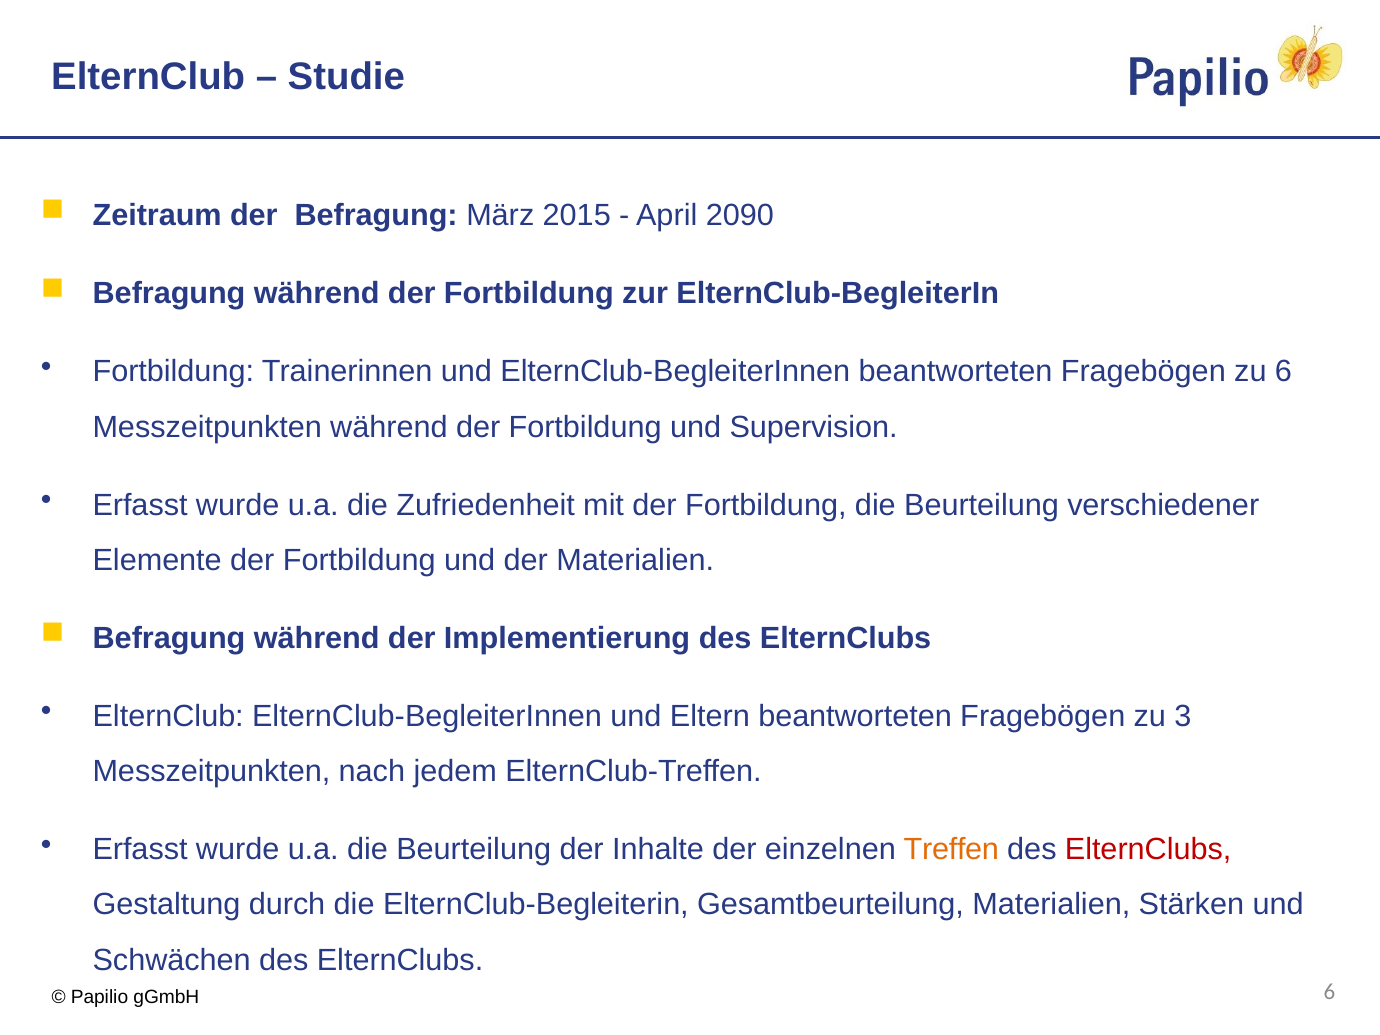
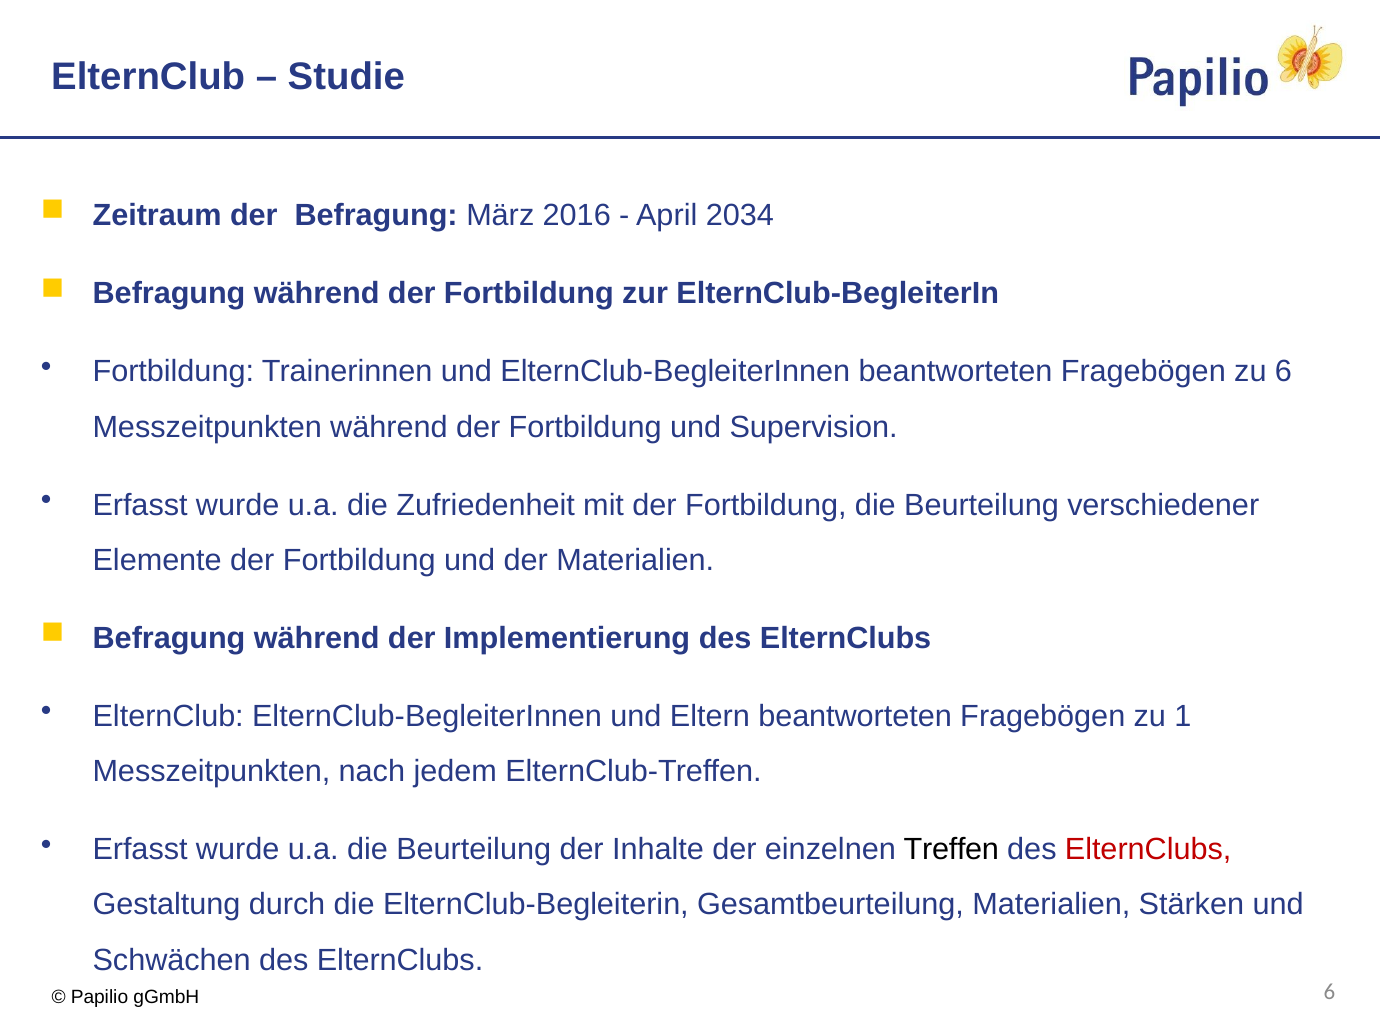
2015: 2015 -> 2016 (577, 216)
2090: 2090 -> 2034 (740, 216)
3: 3 -> 1 (1183, 716)
Treffen colour: orange -> black (951, 850)
